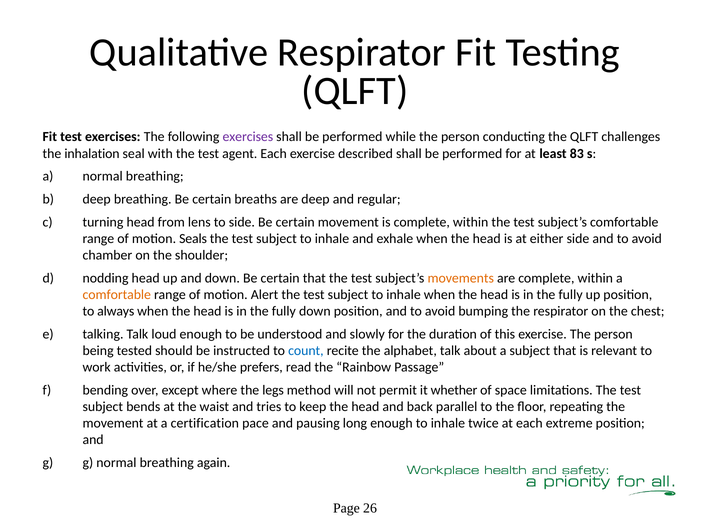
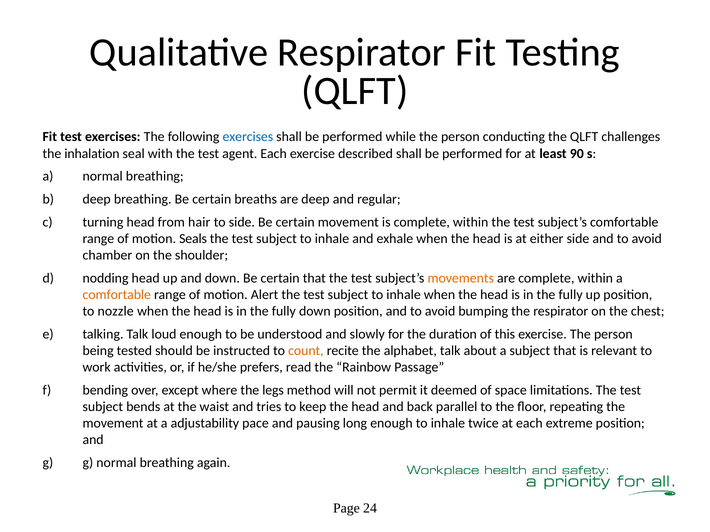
exercises colour: purple -> blue (248, 137)
83: 83 -> 90 (577, 154)
lens: lens -> hair (199, 222)
always: always -> nozzle (116, 312)
count colour: blue -> orange (306, 351)
whether: whether -> deemed (454, 390)
certification: certification -> adjustability (205, 424)
26: 26 -> 24 (370, 509)
